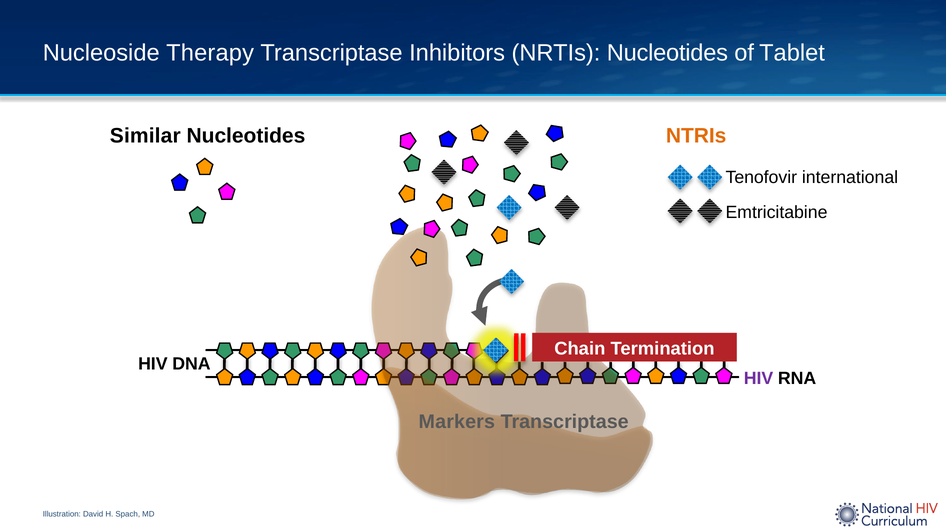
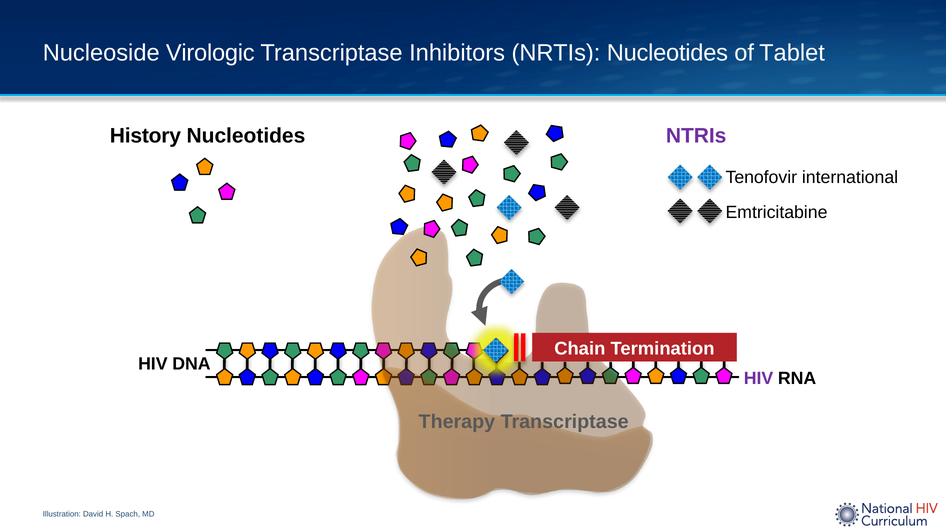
Therapy: Therapy -> Virologic (210, 53)
Similar: Similar -> History (145, 136)
NTRIs colour: orange -> purple (696, 136)
Markers: Markers -> Therapy (457, 422)
